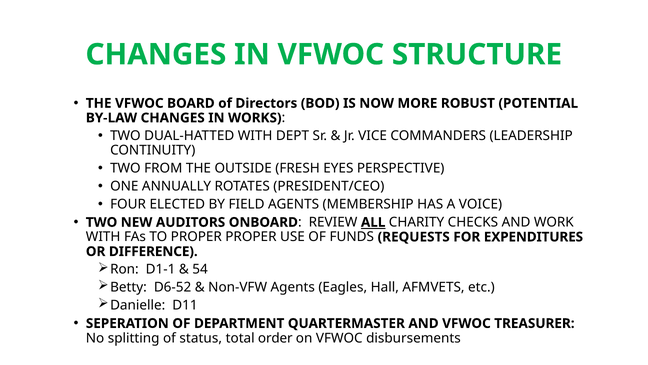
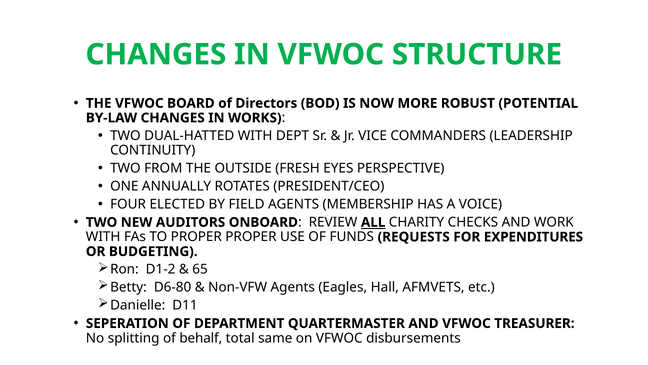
DIFFERENCE: DIFFERENCE -> BUDGETING (153, 251)
D1-1: D1-1 -> D1-2 (161, 269)
54: 54 -> 65 (200, 269)
D6-52: D6-52 -> D6-80 (173, 287)
status: status -> behalf (201, 338)
order: order -> same (275, 338)
